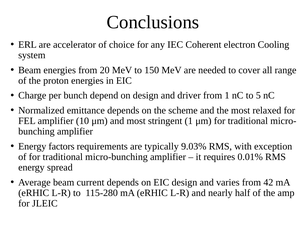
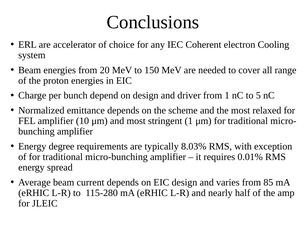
factors: factors -> degree (62, 146)
9.03%: 9.03% -> 8.03% (194, 146)
42: 42 -> 85 (268, 182)
